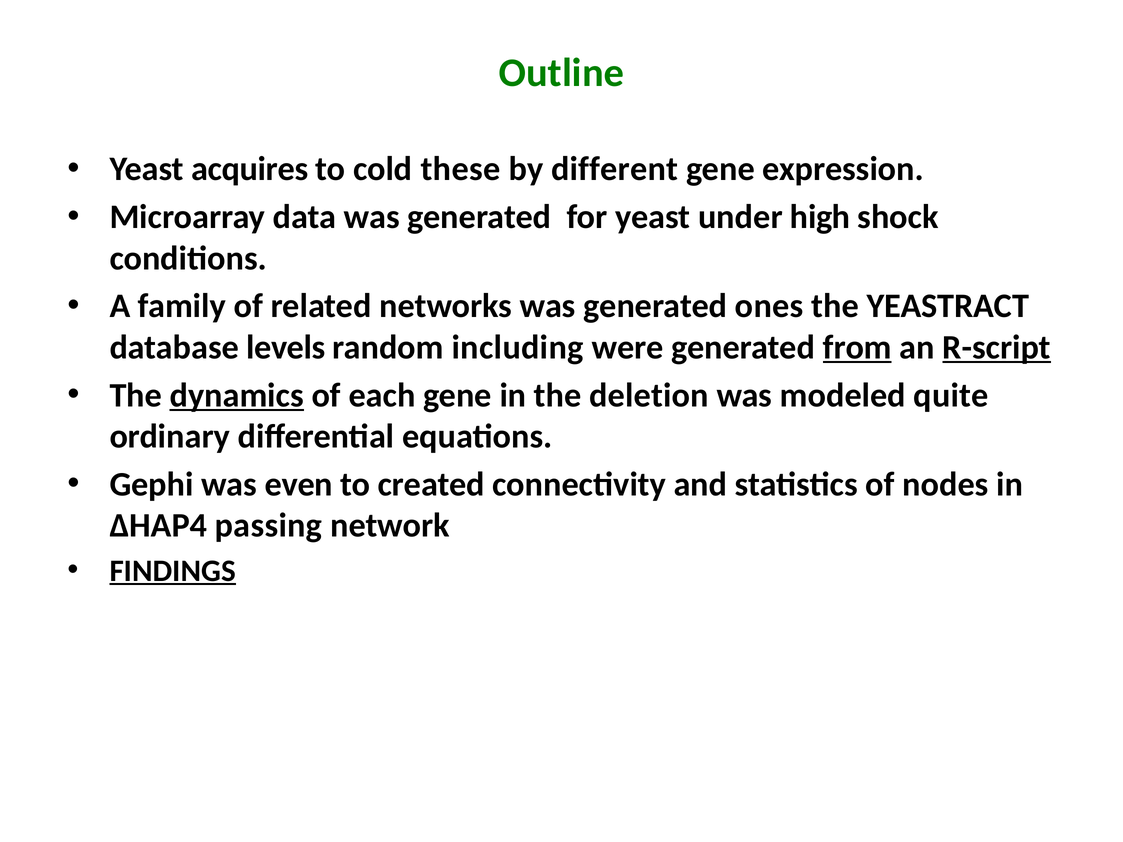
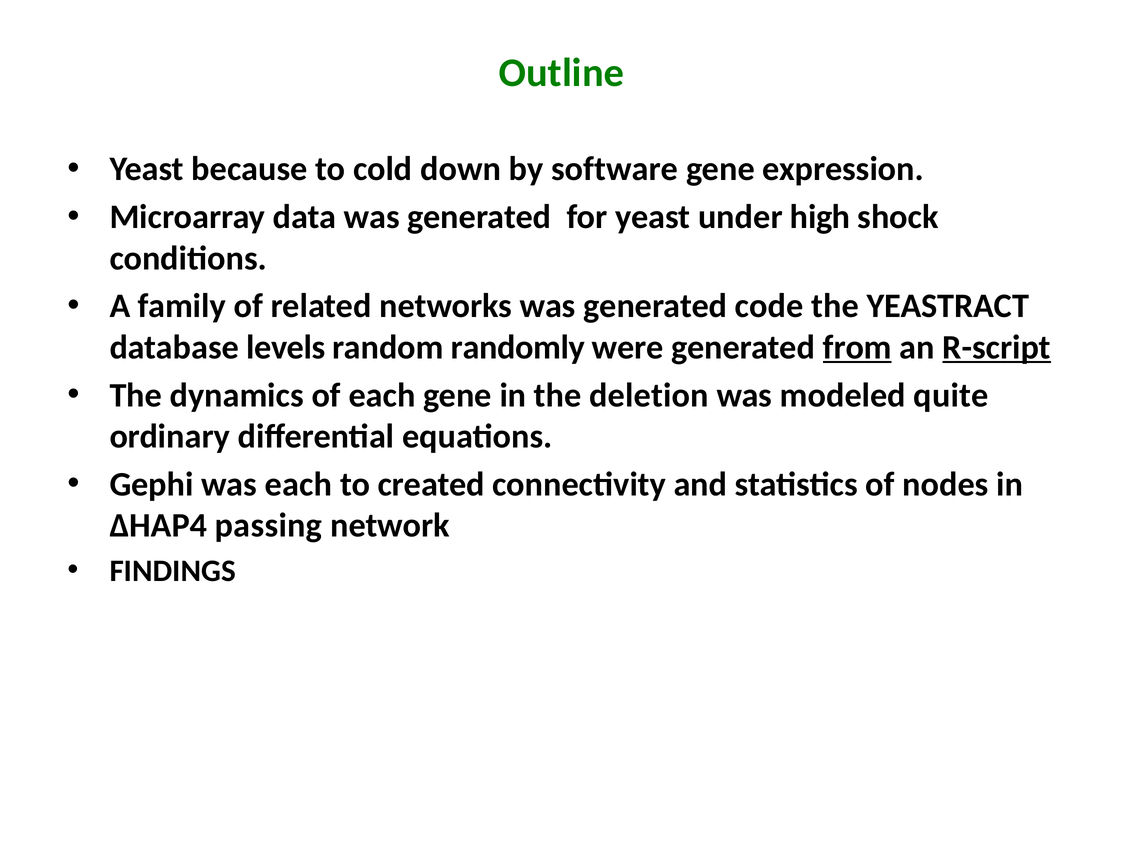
acquires: acquires -> because (250, 169)
these: these -> down (461, 169)
different: different -> software (615, 169)
ones: ones -> code (769, 306)
including: including -> randomly (518, 347)
dynamics underline: present -> none (237, 395)
was even: even -> each (299, 484)
FINDINGS underline: present -> none (173, 571)
